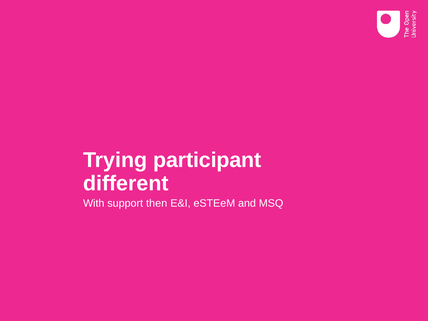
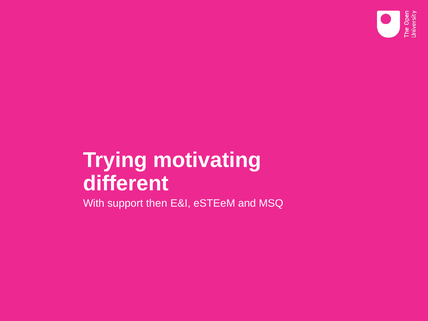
participant: participant -> motivating (207, 160)
